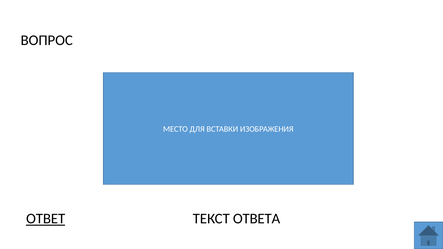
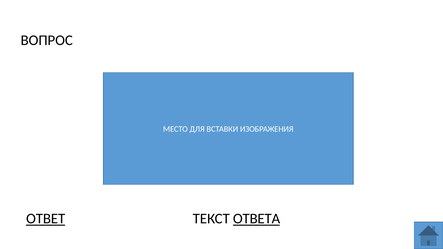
ОТВЕТА underline: none -> present (257, 219)
